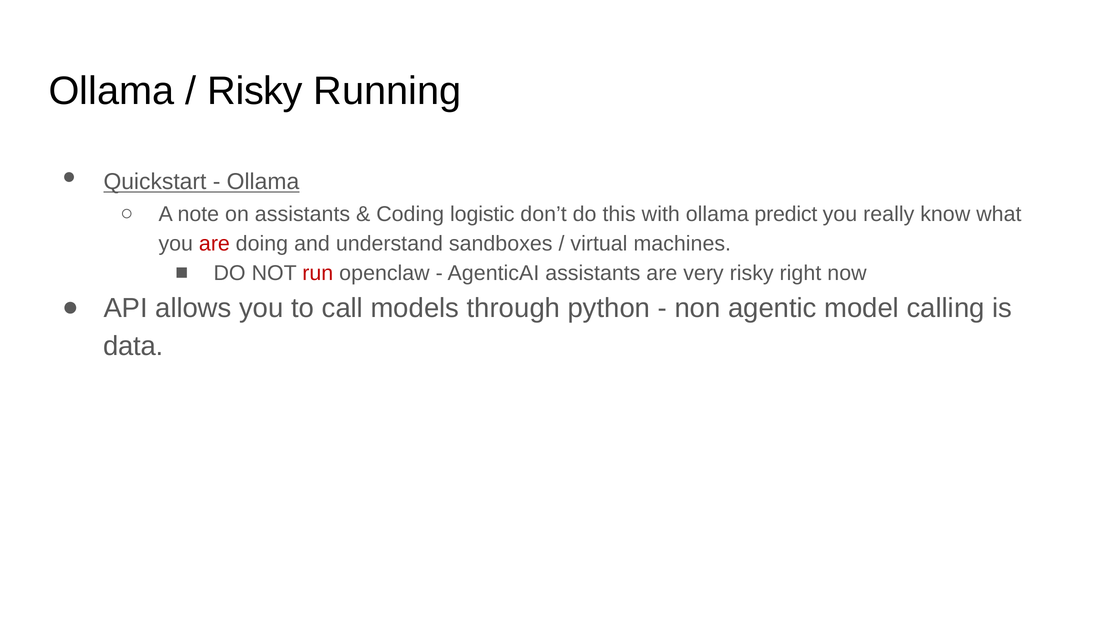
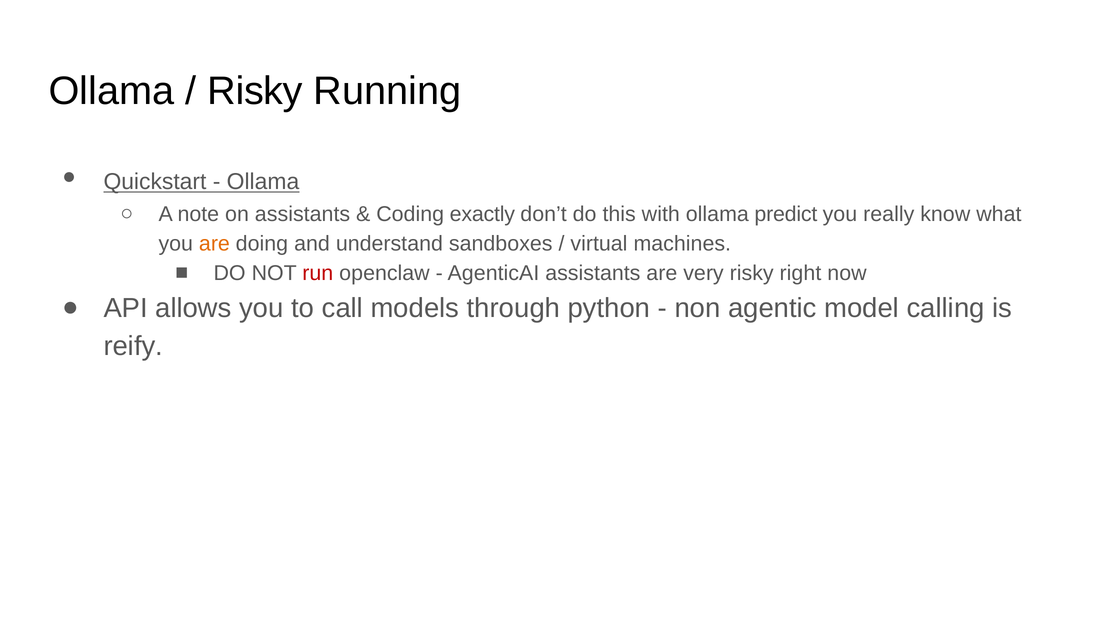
logistic: logistic -> exactly (482, 214)
are colour: red -> orange (214, 244)
data: data -> reify (133, 346)
